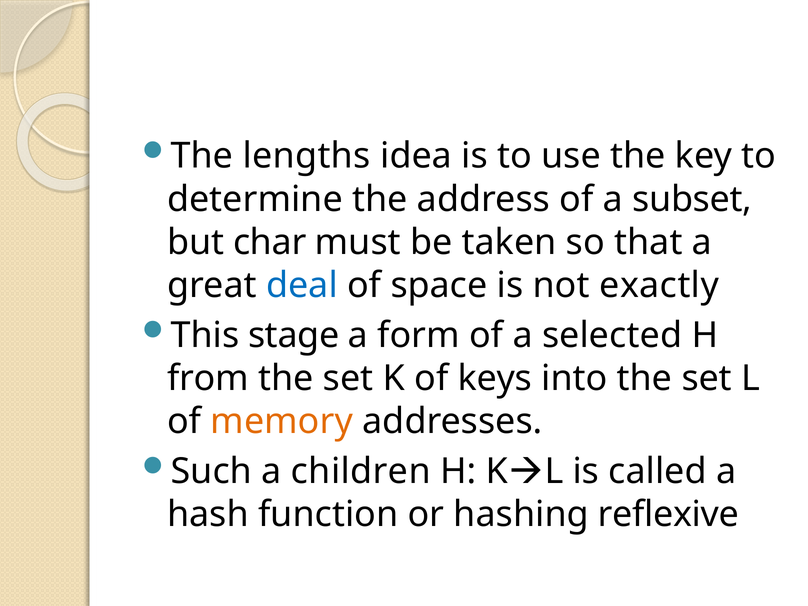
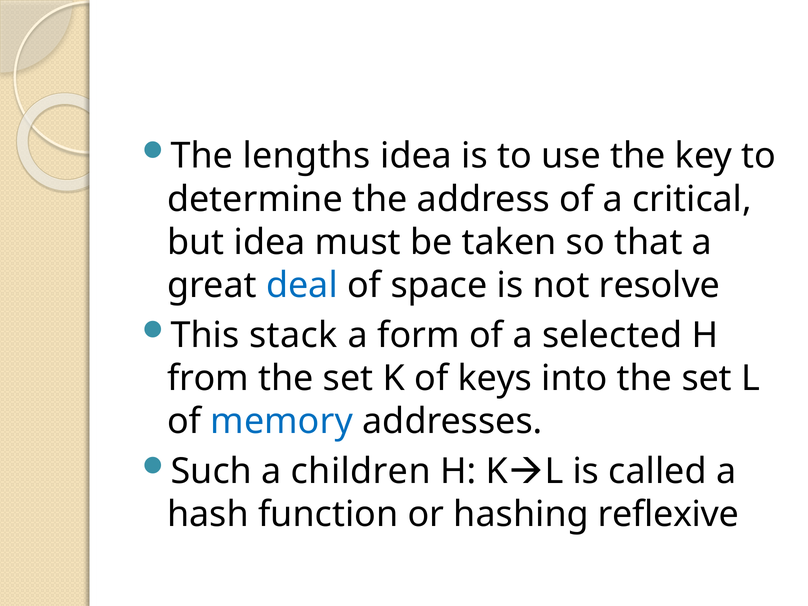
subset: subset -> critical (692, 199)
but char: char -> idea (270, 242)
exactly: exactly -> resolve (659, 285)
stage: stage -> stack (293, 335)
memory colour: orange -> blue (282, 421)
